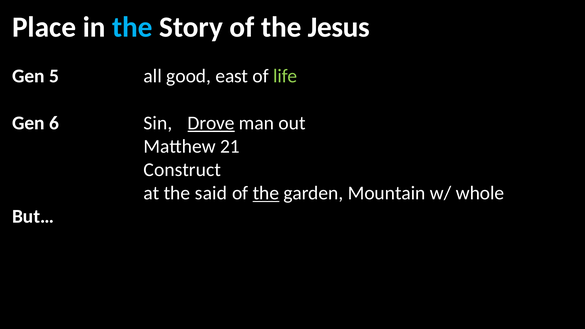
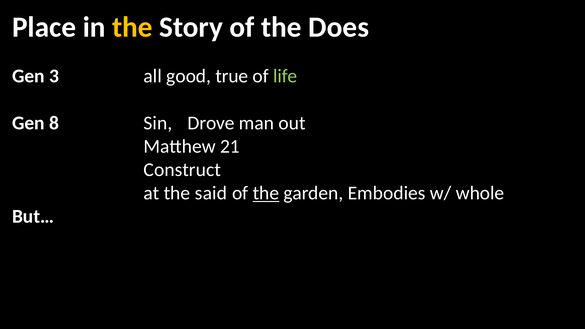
the colour: light blue -> yellow (132, 27)
Jesus: Jesus -> Does (339, 27)
5: 5 -> 3 (54, 76)
east: east -> true (232, 76)
6: 6 -> 8 (54, 123)
Drove underline: present -> none (211, 123)
Mountain: Mountain -> Embodies (387, 193)
